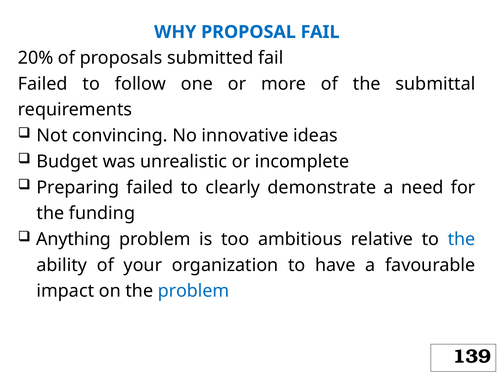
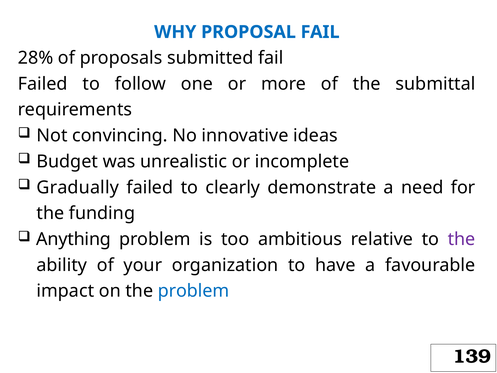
20%: 20% -> 28% (36, 58)
Preparing: Preparing -> Gradually (78, 187)
the colour: blue -> purple (462, 239)
